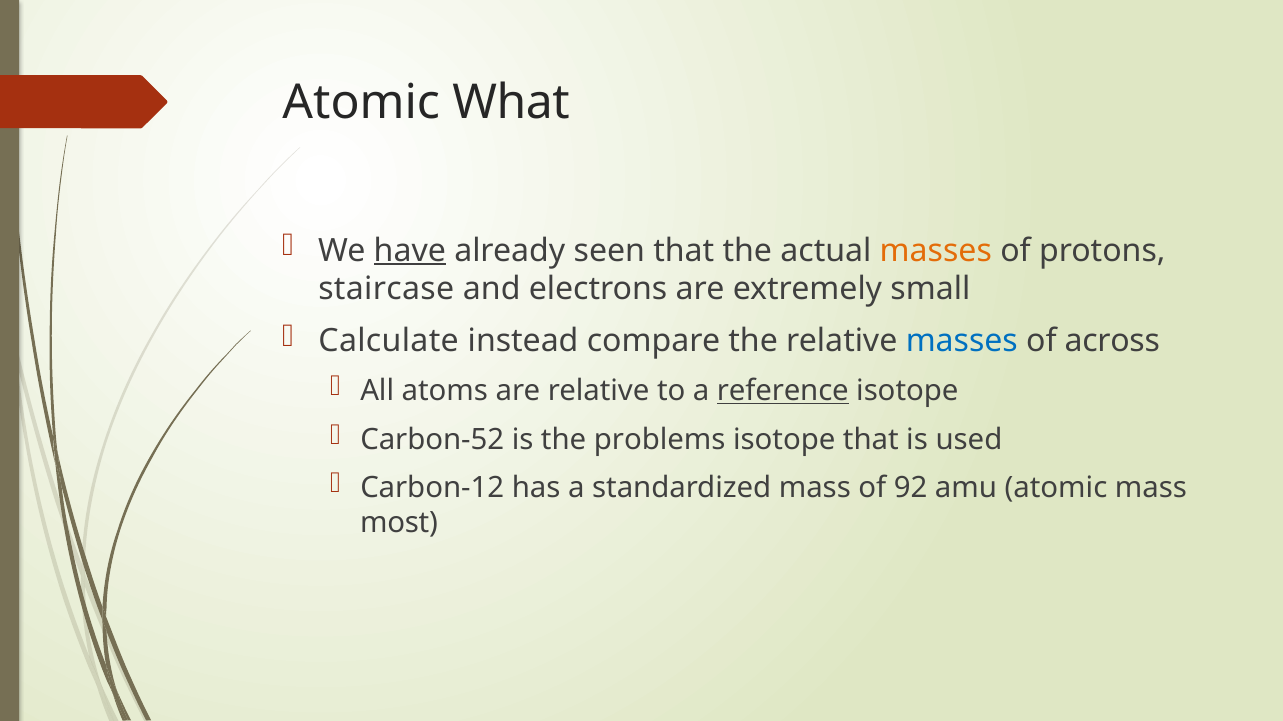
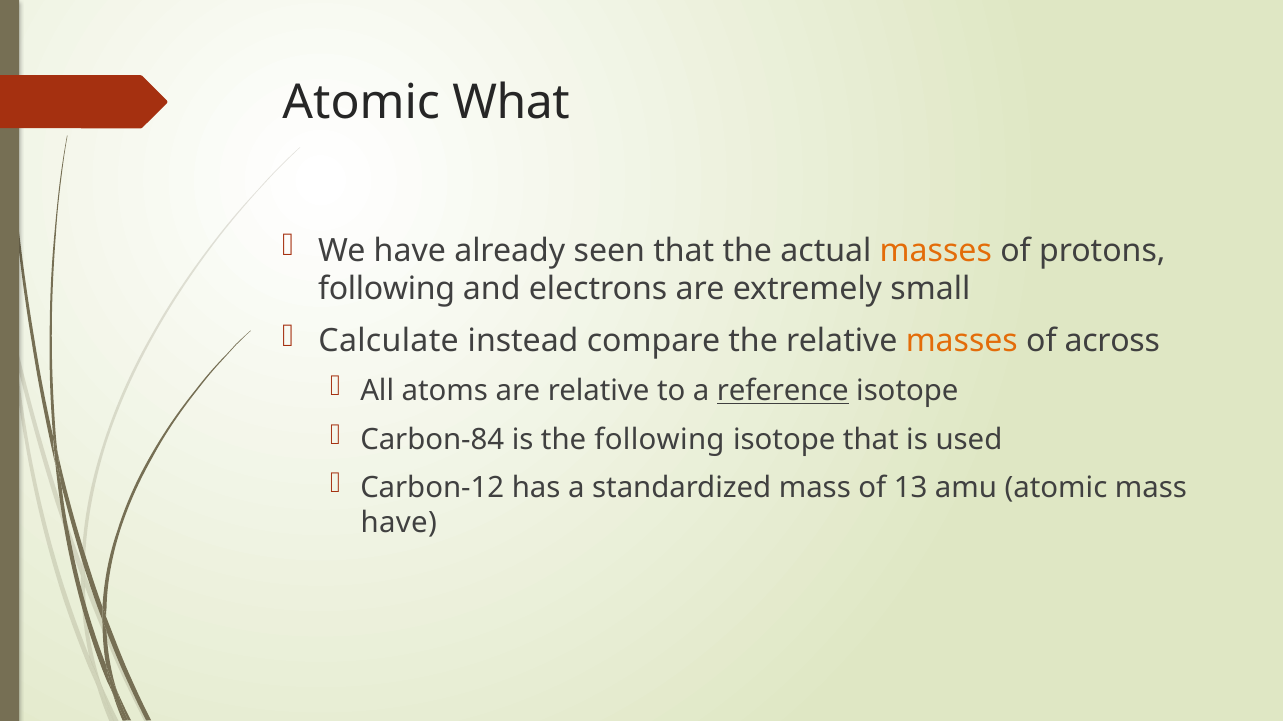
have underline: present -> none (410, 251)
staircase: staircase -> following (387, 289)
masses colour: blue -> orange (962, 341)
Carbon-52: Carbon-52 -> Carbon-84 (432, 440)
the problems: problems -> following (659, 440)
92: 92 -> 13 (911, 488)
most: most -> have (399, 524)
